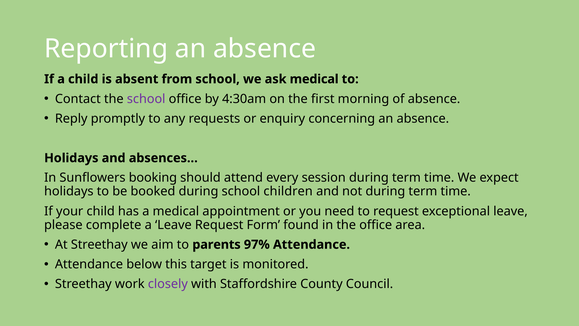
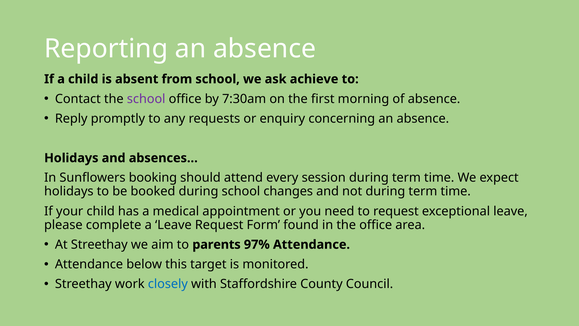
ask medical: medical -> achieve (314, 79)
4:30am: 4:30am -> 7:30am (244, 99)
children: children -> changes (288, 191)
closely colour: purple -> blue (168, 284)
